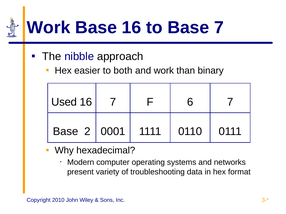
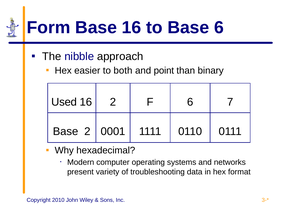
Work: Work -> Form (49, 28)
Base 7: 7 -> 6 (219, 28)
and work: work -> point (164, 71)
16 7: 7 -> 2 (113, 102)
